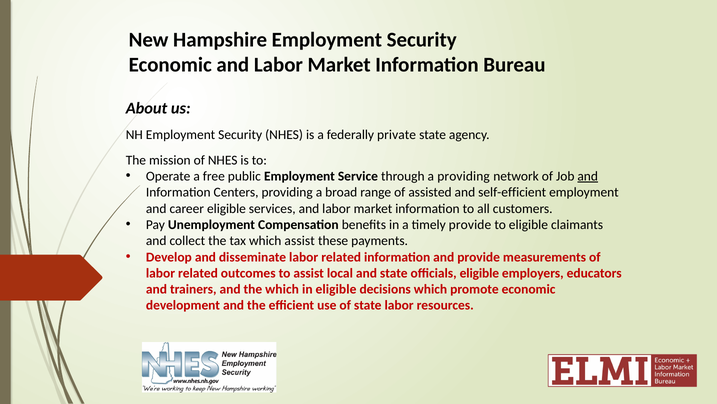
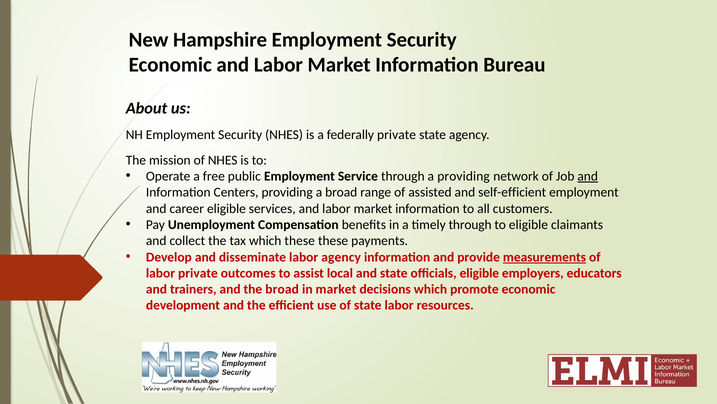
timely provide: provide -> through (470, 224)
which assist: assist -> these (300, 240)
disseminate labor related: related -> agency (341, 257)
measurements underline: none -> present (545, 257)
related: related -> private (198, 273)
the which: which -> broad (282, 289)
in eligible: eligible -> market (336, 289)
